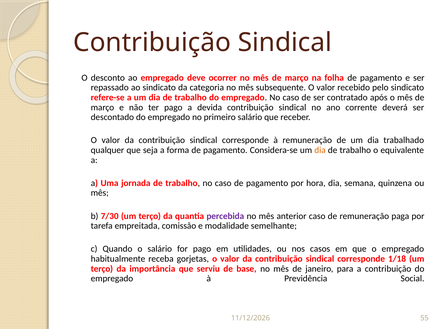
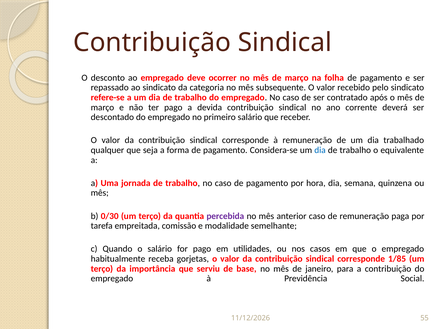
dia colour: orange -> blue (320, 150)
7/30: 7/30 -> 0/30 (110, 216)
1/18: 1/18 -> 1/85 (397, 259)
